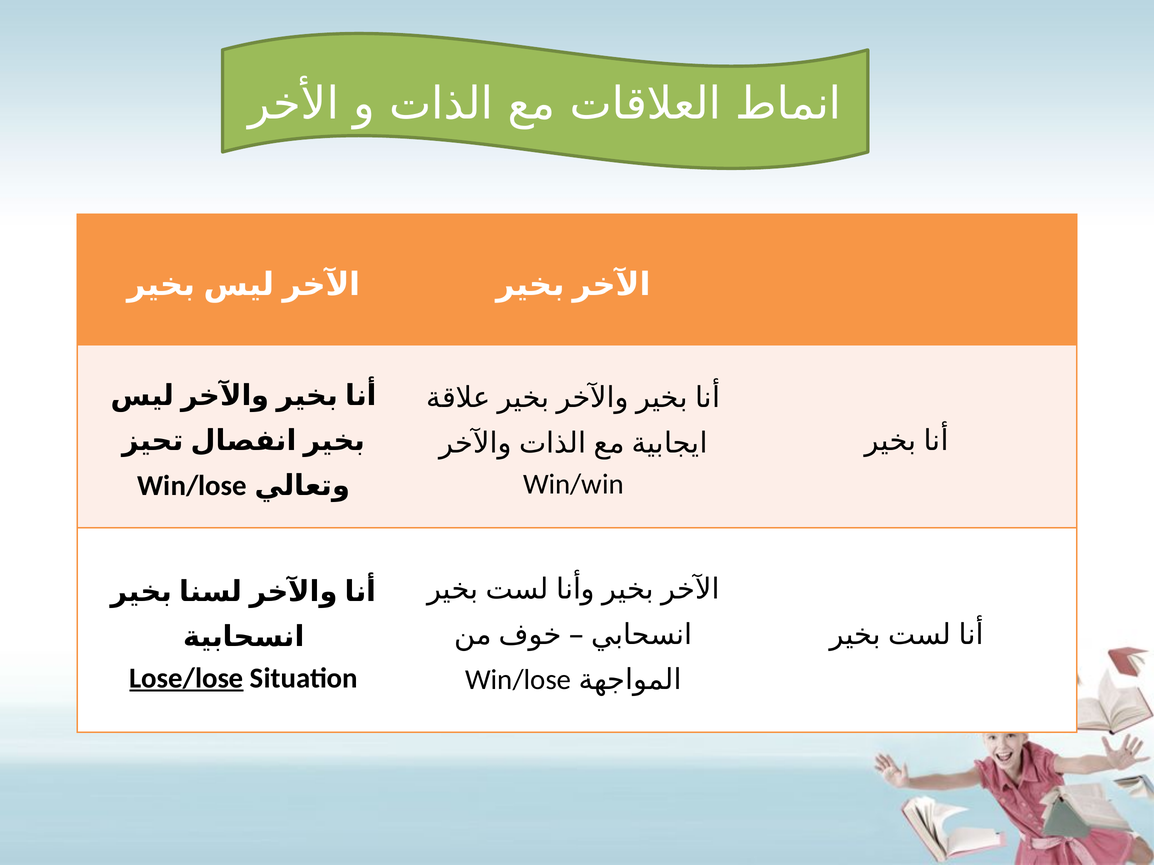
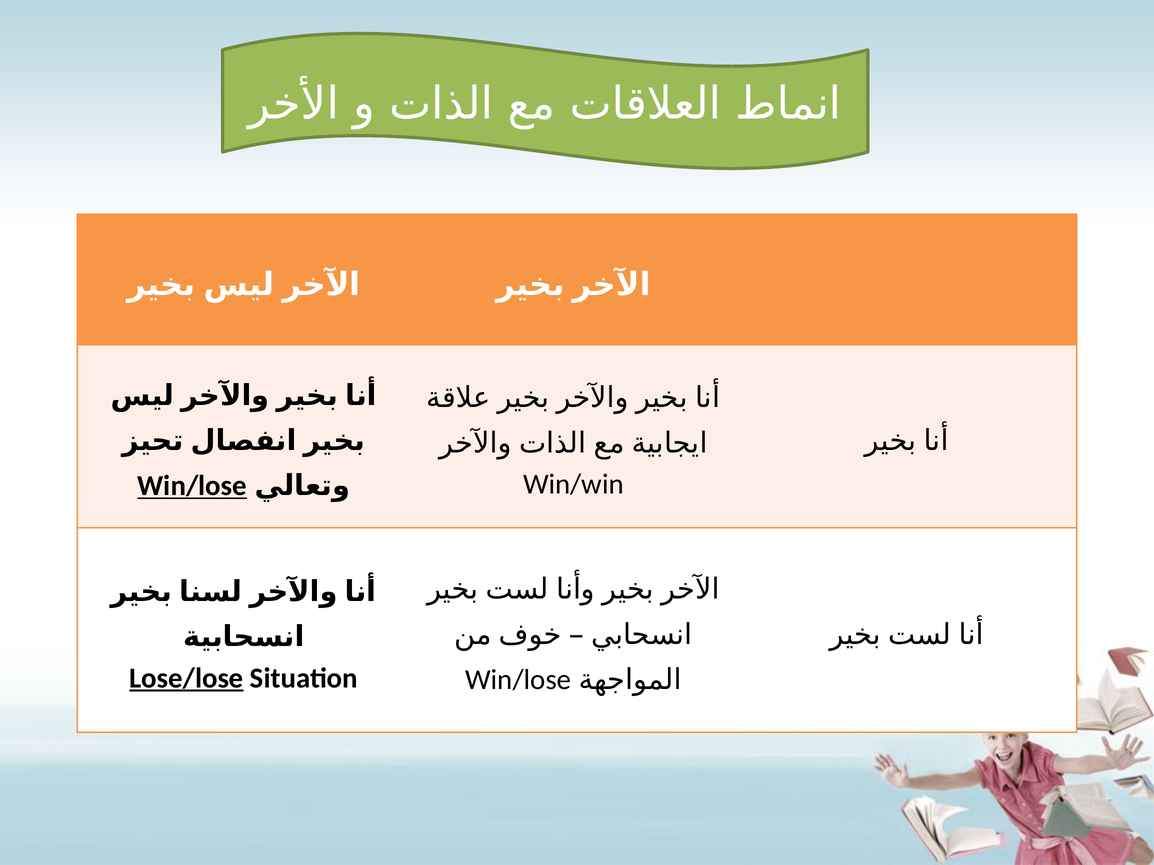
Win/lose underline: none -> present (192, 486)
